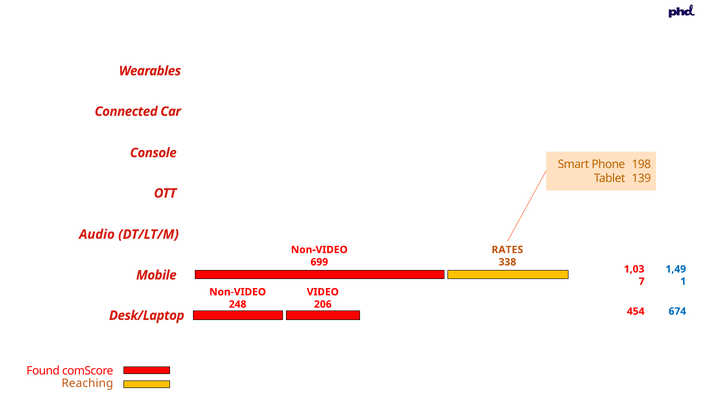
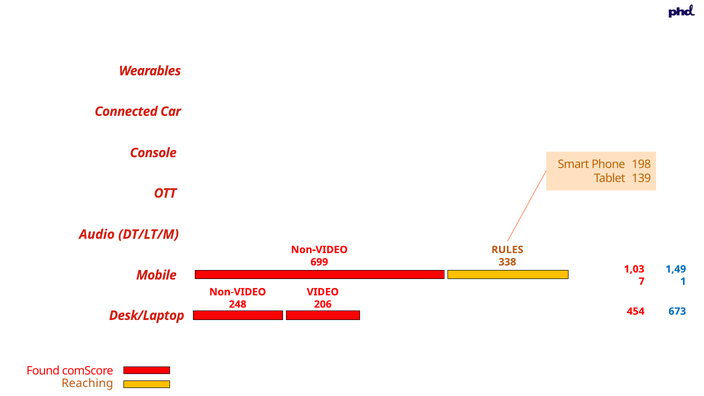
RATES: RATES -> RULES (507, 250)
674: 674 -> 673 (677, 311)
